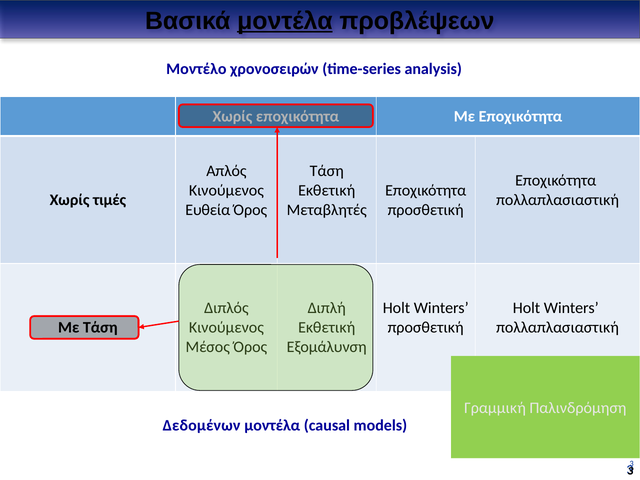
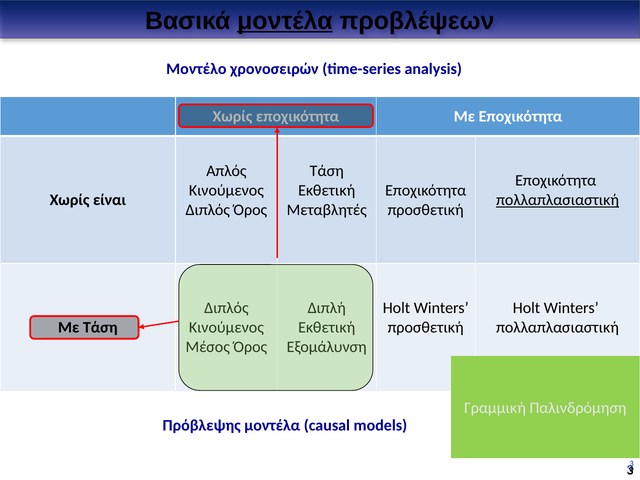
τιμές: τιμές -> είναι (110, 200)
πολλαπλασιαστική underline: none -> present (558, 200)
Ευθεία: Ευθεία -> Διπλός (208, 210)
Δεδομένων: Δεδομένων -> Πρόβλεψης (202, 426)
